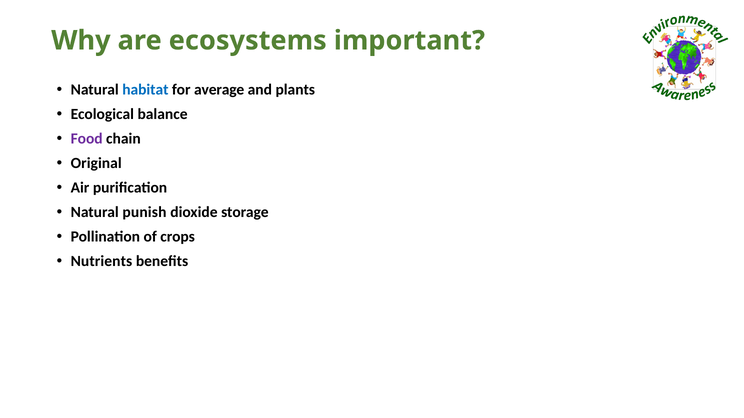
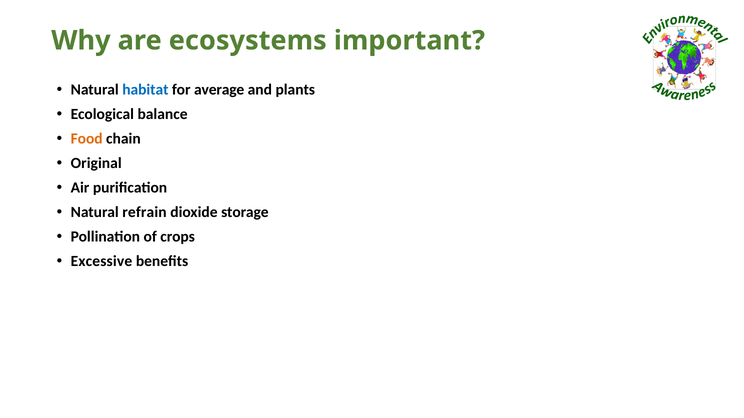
Food colour: purple -> orange (87, 139)
punish: punish -> refrain (144, 212)
Nutrients: Nutrients -> Excessive (101, 261)
